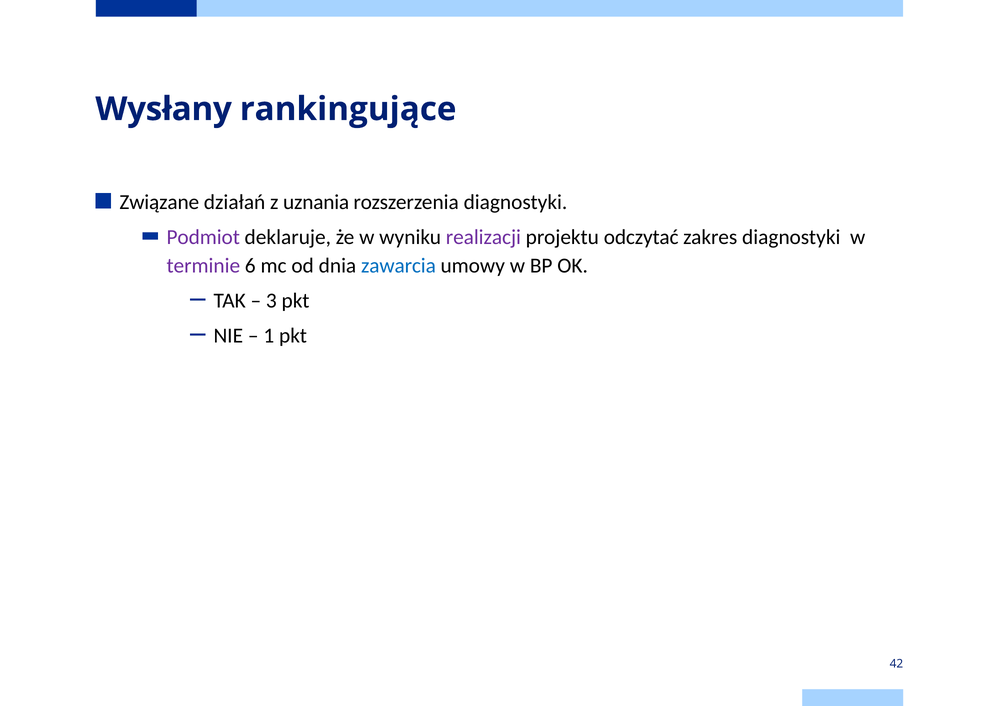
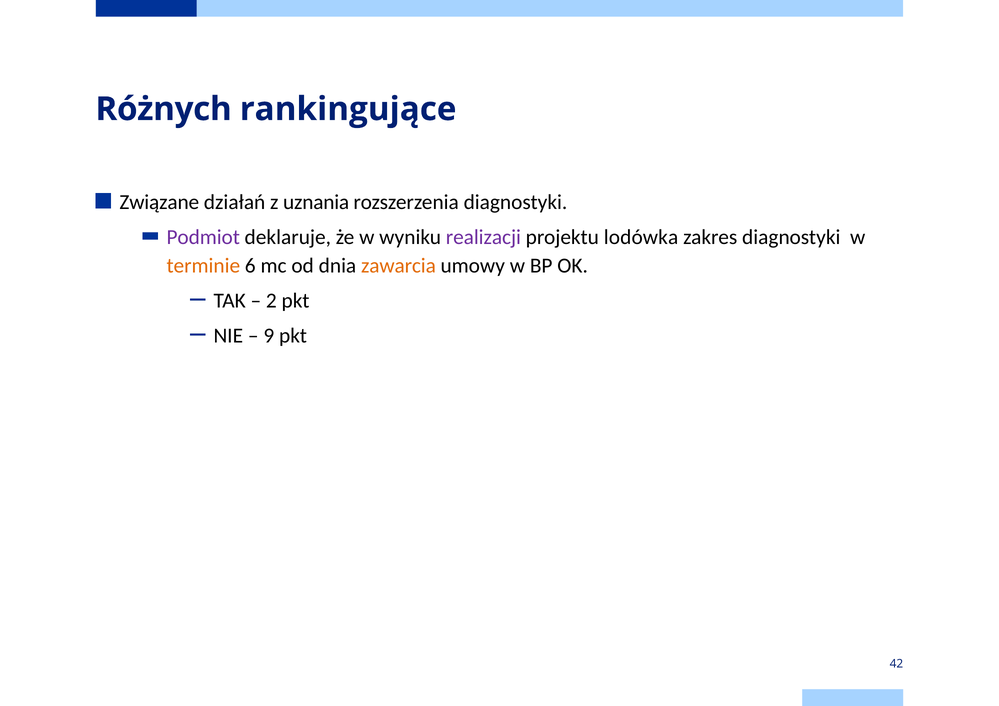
Wysłany: Wysłany -> Różnych (164, 109)
odczytać: odczytać -> lodówka (641, 237)
terminie colour: purple -> orange (203, 266)
zawarcia colour: blue -> orange (398, 266)
3: 3 -> 2 (271, 301)
1: 1 -> 9 (269, 336)
